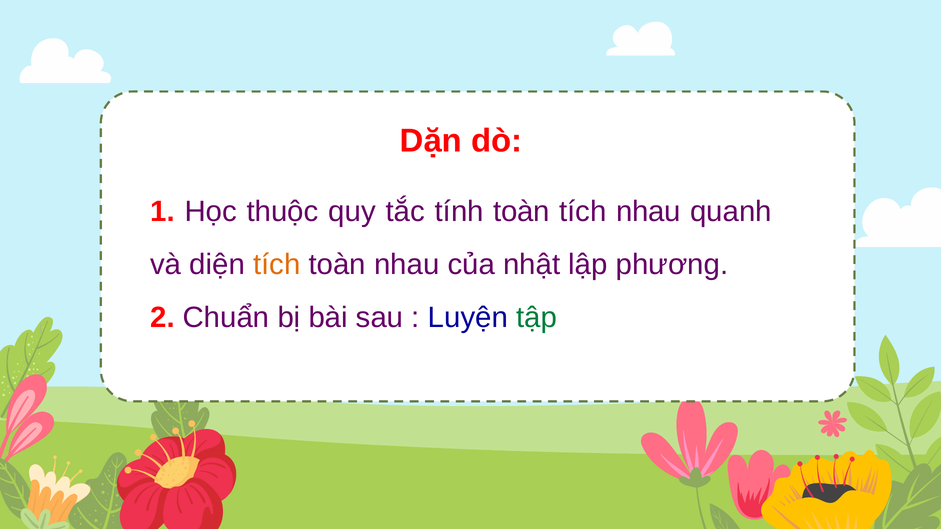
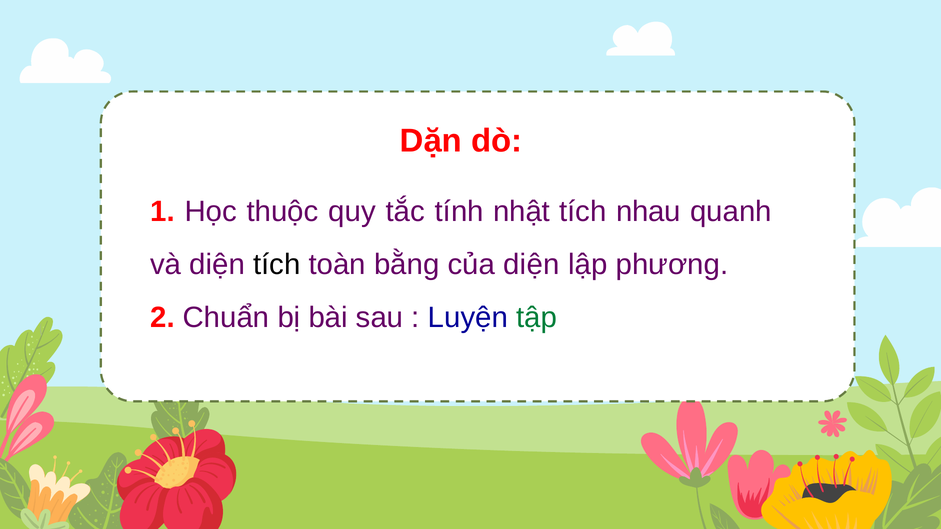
tính toàn: toàn -> nhật (522, 212)
tích colour: orange -> black (277, 265)
toàn nhau: nhau -> bằng (407, 265)
của nhật: nhật -> diện (532, 265)
